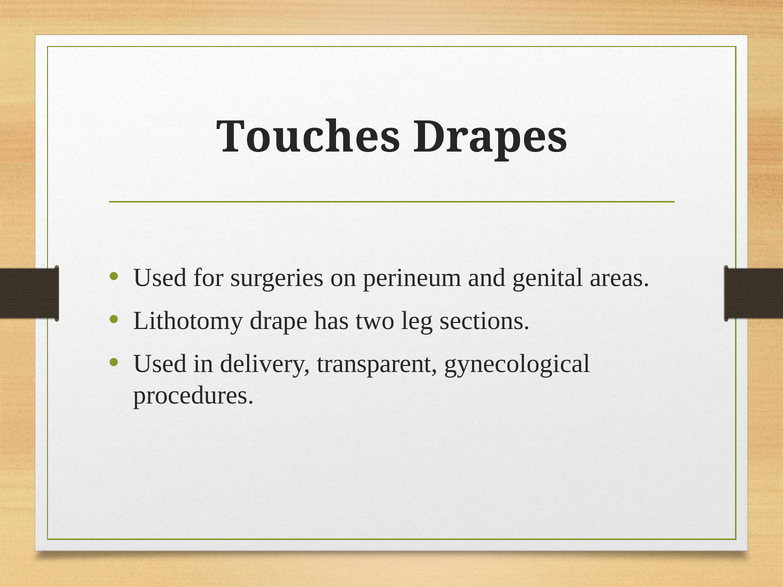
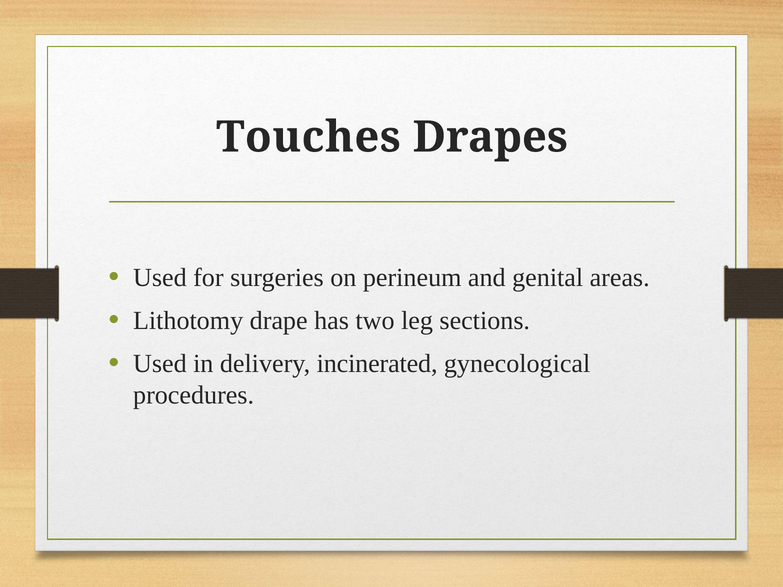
transparent: transparent -> incinerated (377, 364)
